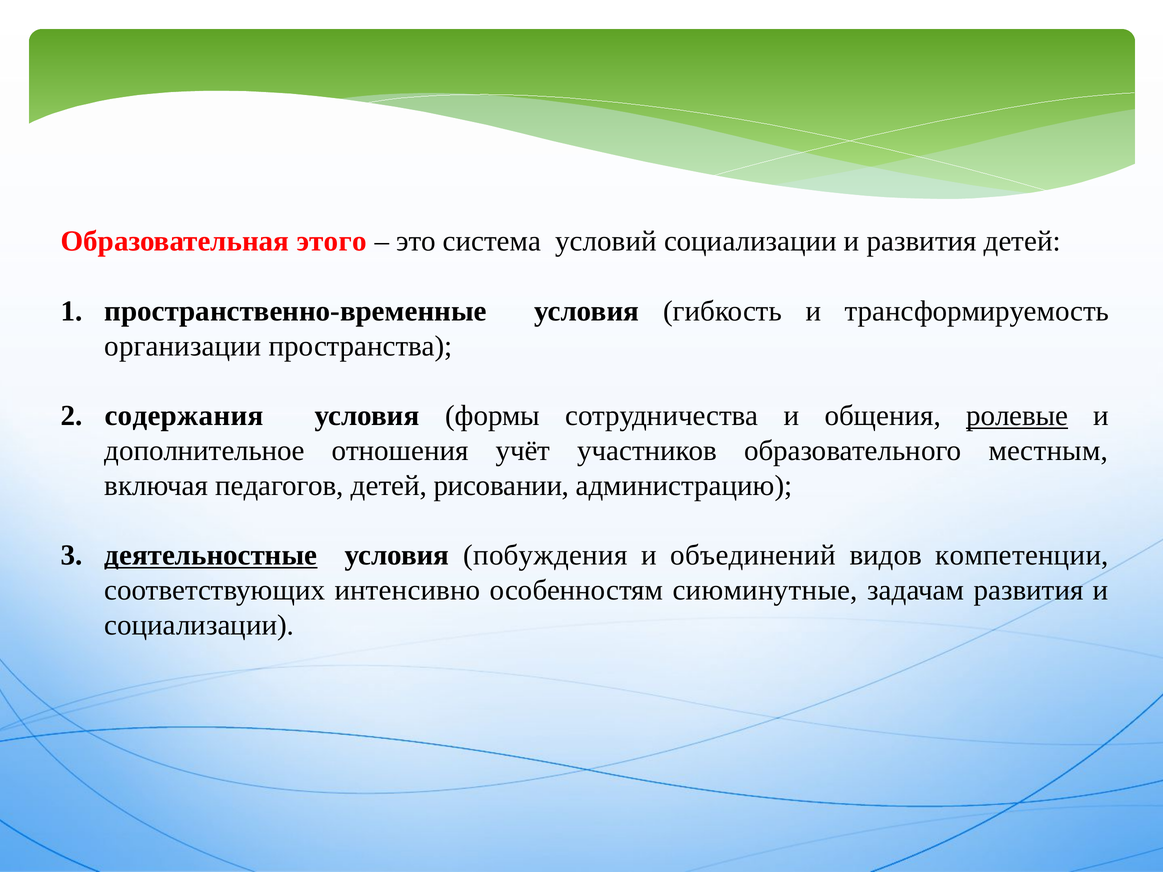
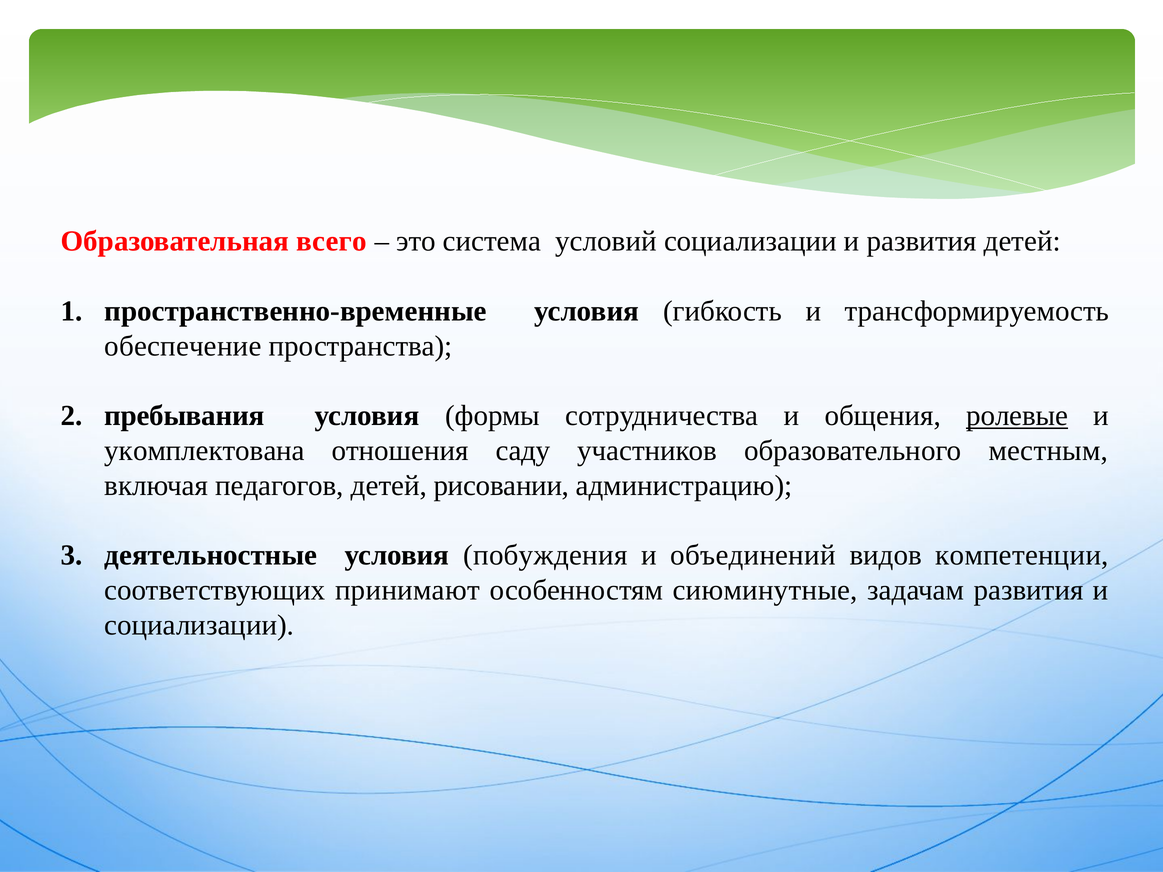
этого: этого -> всего (332, 241)
организации: организации -> обеспечение (183, 346)
содержания: содержания -> пребывания (184, 416)
дополнительное: дополнительное -> укомплектована (205, 451)
учёт: учёт -> саду (523, 451)
деятельностные underline: present -> none (211, 555)
интенсивно: интенсивно -> принимают (407, 590)
